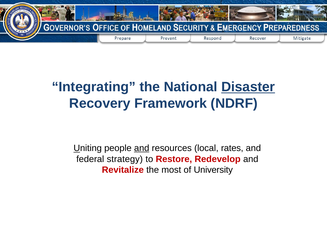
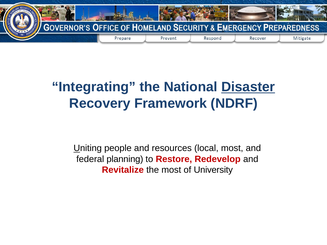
and underline: present -> none (142, 148)
local rates: rates -> most (232, 148)
strategy: strategy -> planning (125, 159)
